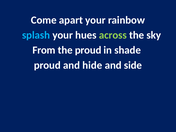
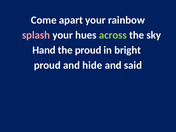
splash colour: light blue -> pink (36, 35)
From: From -> Hand (44, 50)
shade: shade -> bright (128, 50)
side: side -> said (133, 65)
